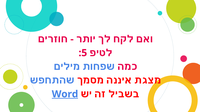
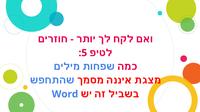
Word underline: present -> none (65, 95)
